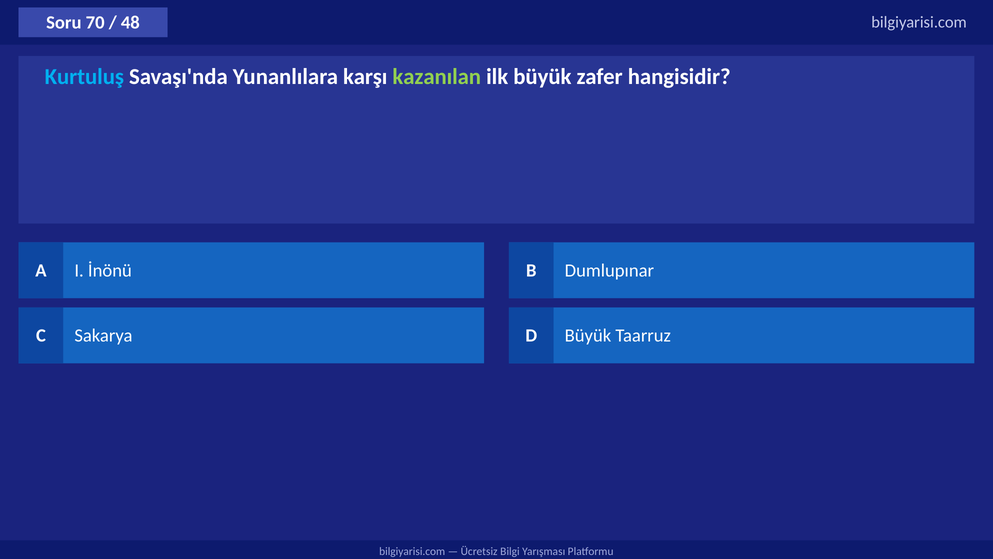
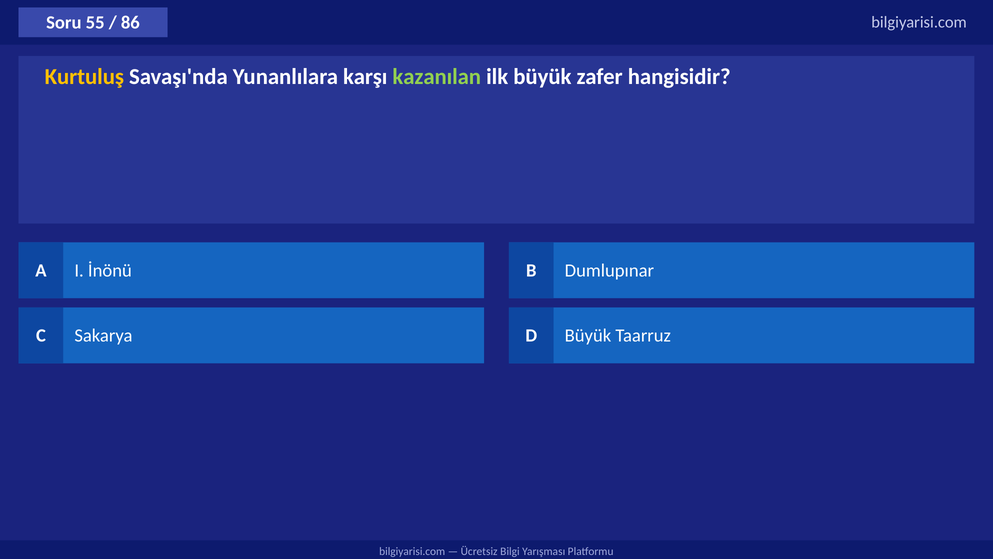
70: 70 -> 55 (95, 23)
48: 48 -> 86 (130, 23)
Kurtuluş colour: light blue -> yellow (84, 76)
